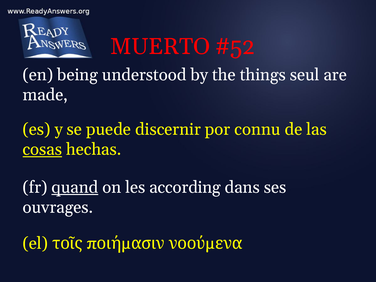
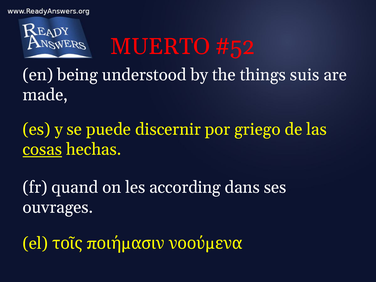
seul: seul -> suis (305, 75)
connu: connu -> griego (257, 129)
quand underline: present -> none (75, 187)
